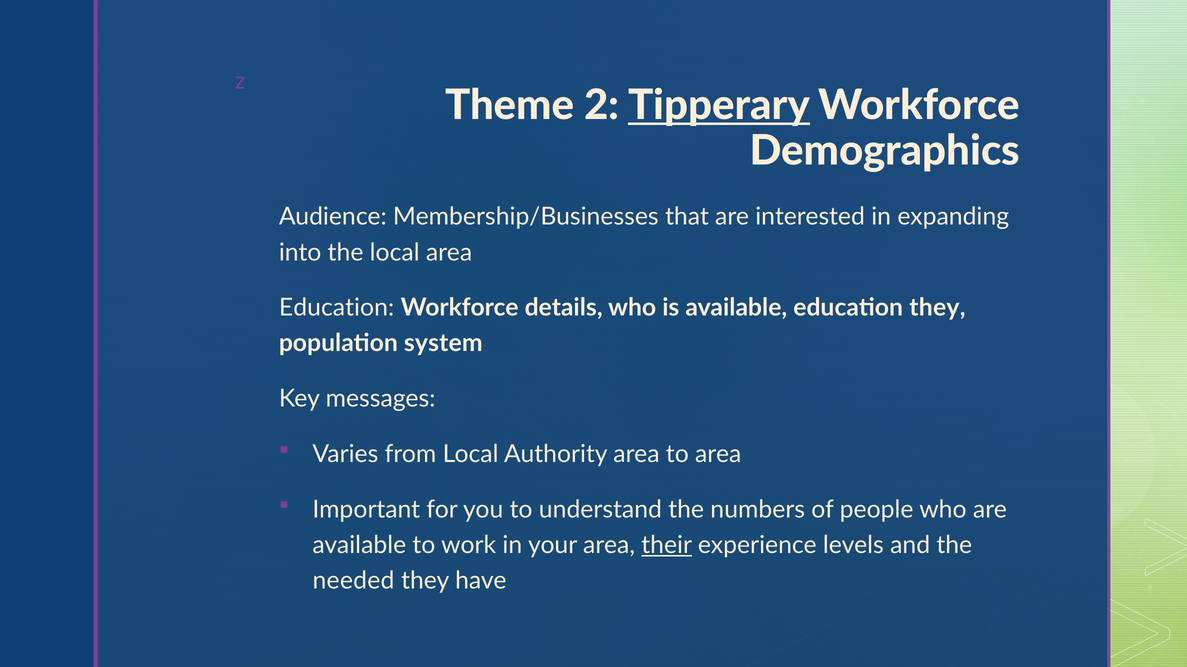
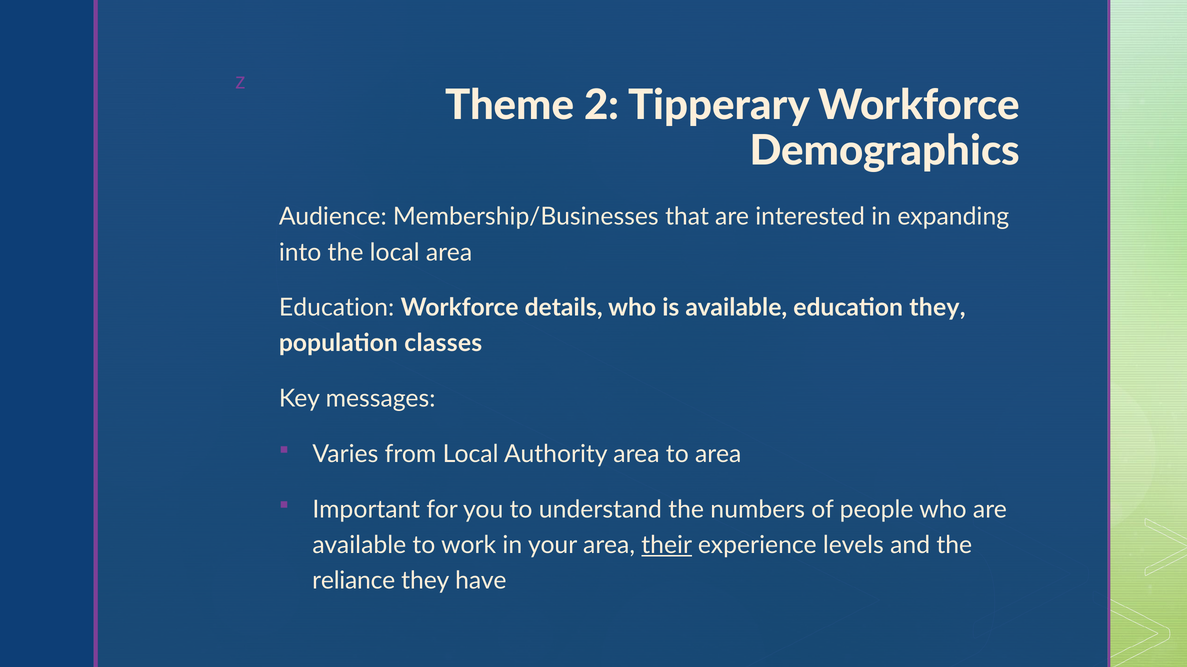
Tipperary underline: present -> none (719, 106)
system: system -> classes (443, 344)
needed: needed -> reliance (354, 581)
